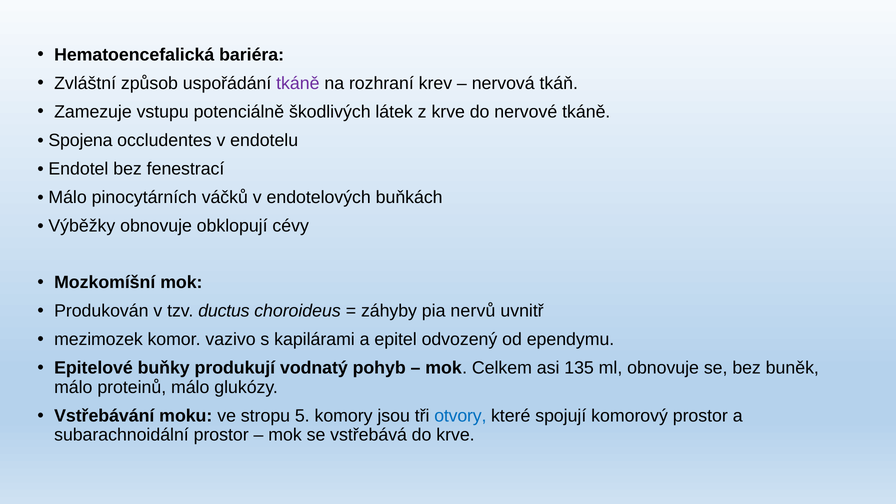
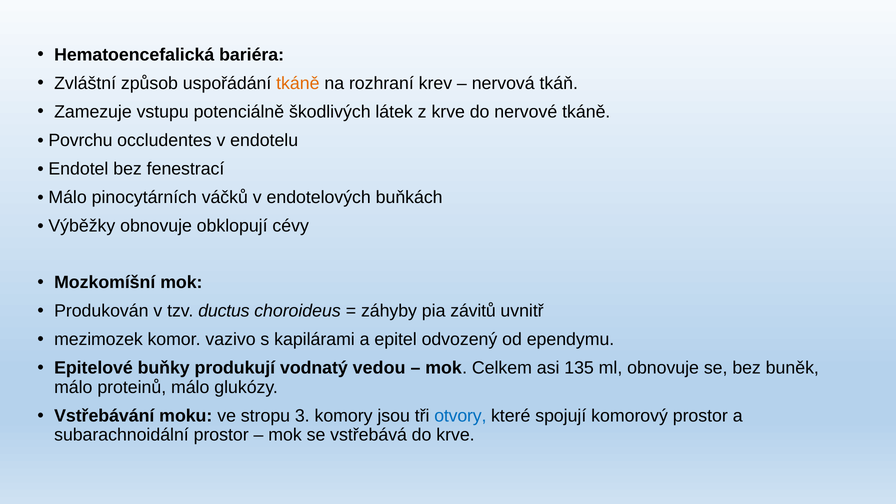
tkáně colour: purple -> orange (298, 83)
Spojena: Spojena -> Povrchu (81, 140)
nervů: nervů -> závitů (473, 311)
pohyb: pohyb -> vedou (379, 368)
5: 5 -> 3 (302, 416)
